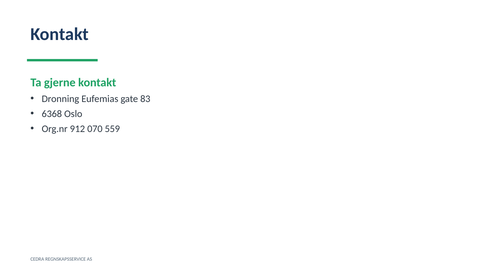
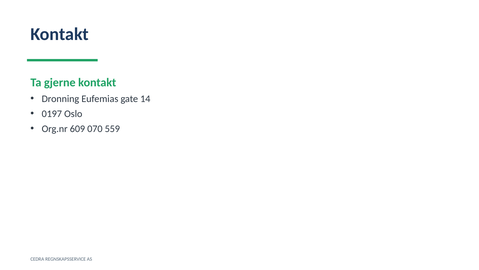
83: 83 -> 14 (145, 98)
6368: 6368 -> 0197 (52, 113)
912: 912 -> 609 (77, 128)
